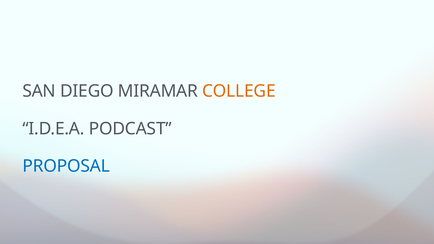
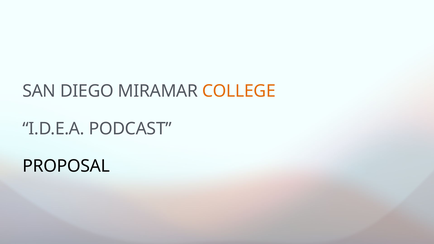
PROPOSAL colour: blue -> black (66, 166)
